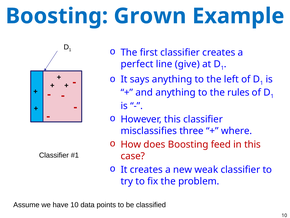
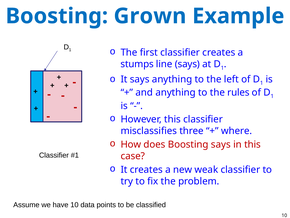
perfect: perfect -> stumps (137, 64)
line give: give -> says (187, 64)
Boosting feed: feed -> says (221, 144)
